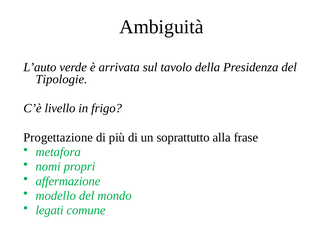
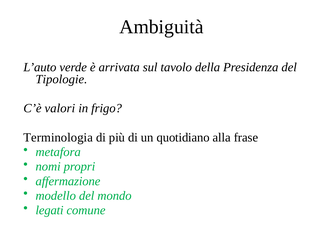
livello: livello -> valori (60, 108)
Progettazione: Progettazione -> Terminologia (58, 138)
soprattutto: soprattutto -> quotidiano (183, 138)
